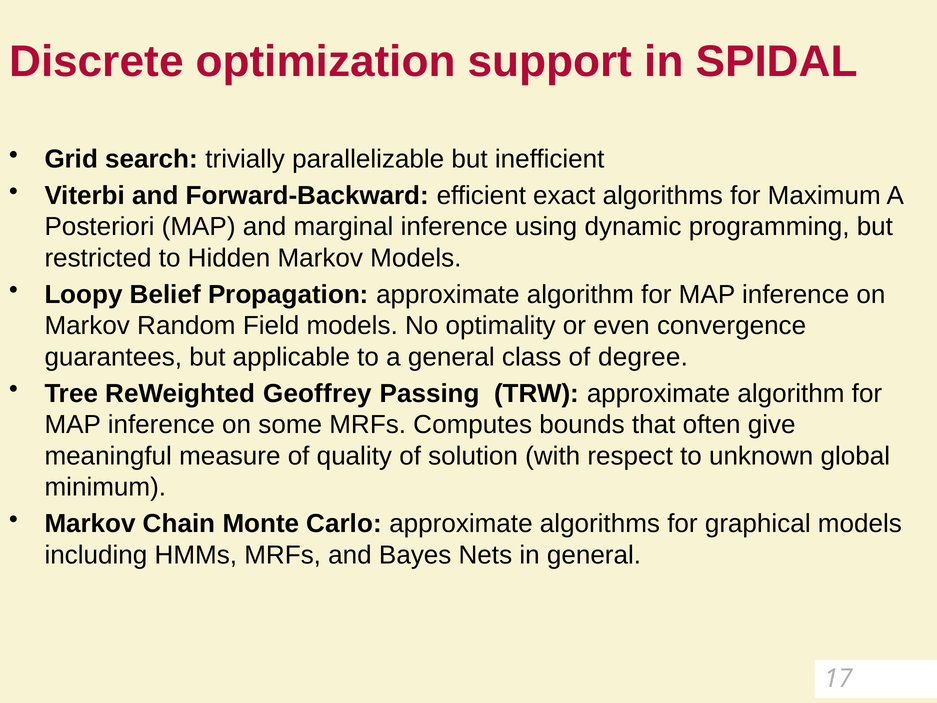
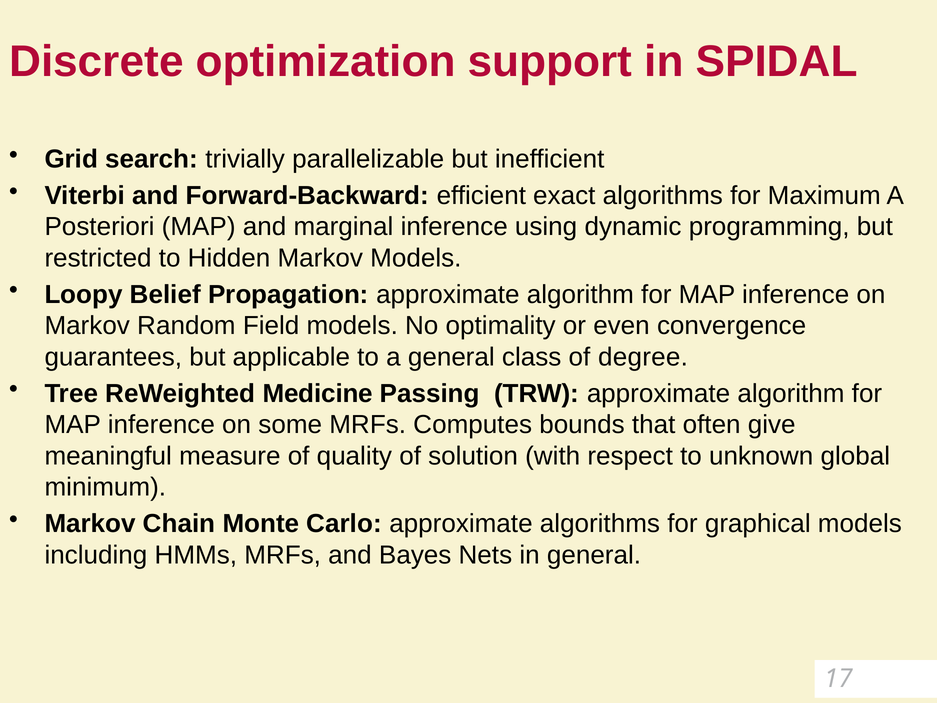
Geoffrey: Geoffrey -> Medicine (318, 393)
